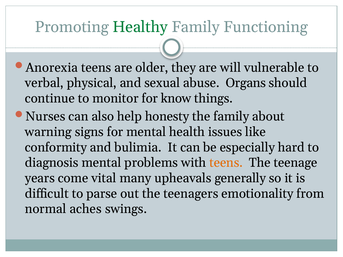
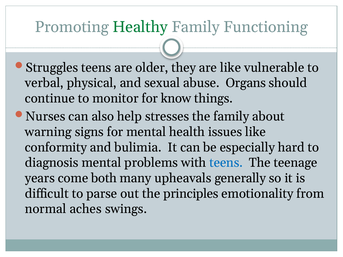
Anorexia: Anorexia -> Struggles (52, 68)
are will: will -> like (231, 68)
honesty: honesty -> stresses (167, 117)
teens colour: orange -> blue (226, 163)
vital: vital -> both (104, 178)
teenagers: teenagers -> principles (191, 194)
